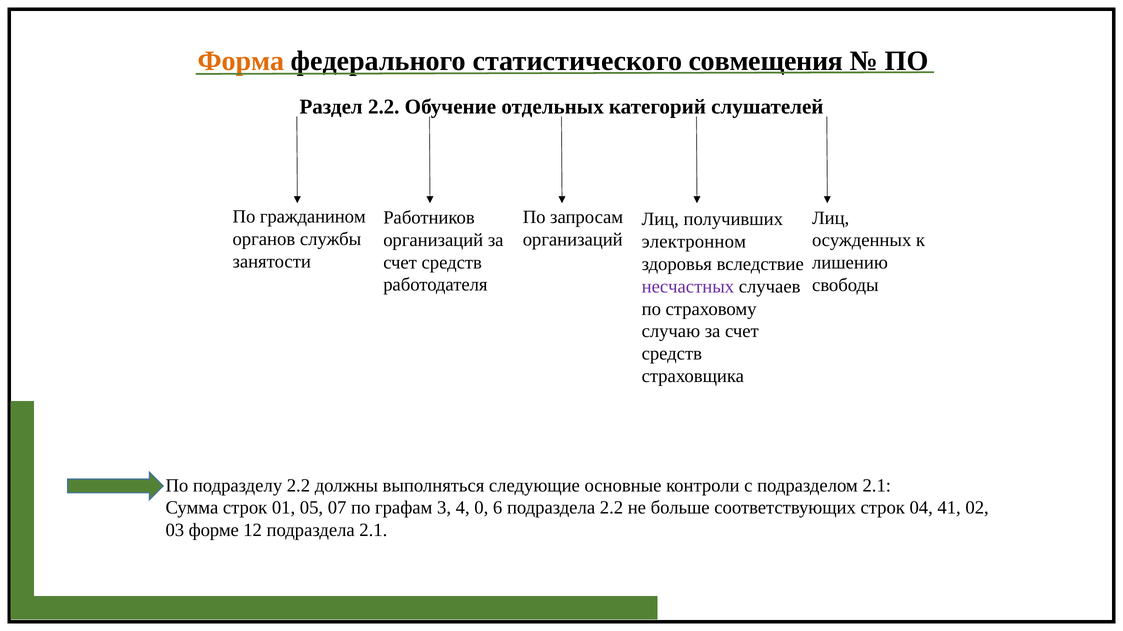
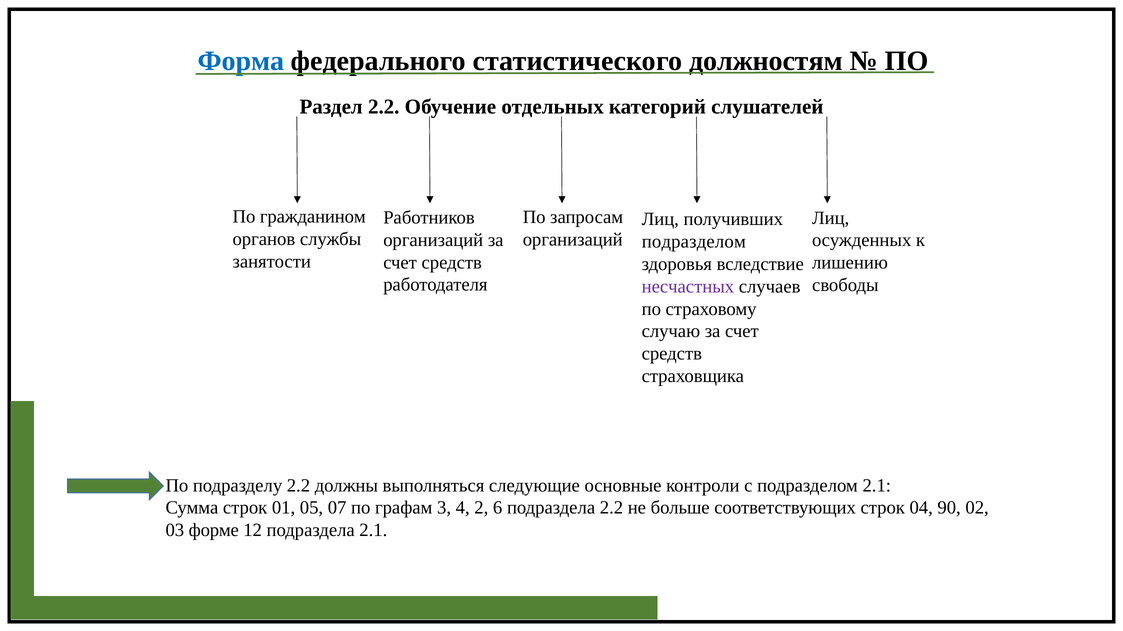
Форма colour: orange -> blue (241, 61)
совмещения: совмещения -> должностям (766, 61)
электронном: электронном -> подразделом (694, 242)
0: 0 -> 2 (481, 508)
41: 41 -> 90 (949, 508)
